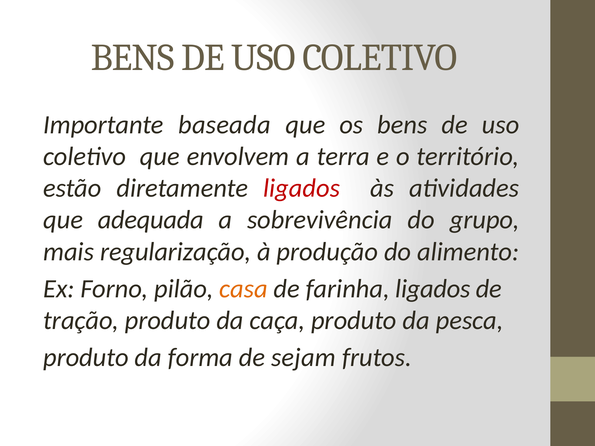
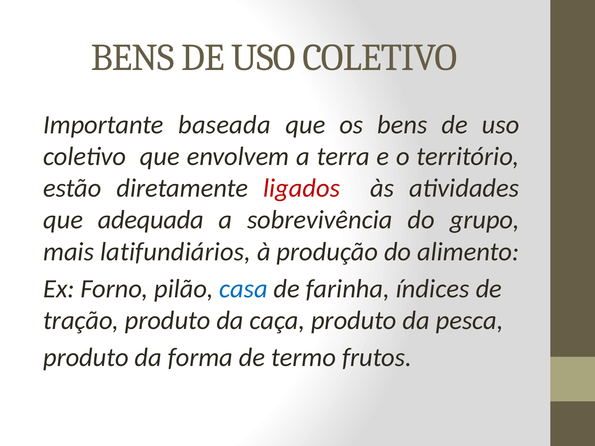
regularização: regularização -> latifundiários (175, 252)
casa colour: orange -> blue (243, 289)
farinha ligados: ligados -> índices (433, 289)
sejam: sejam -> termo (304, 358)
